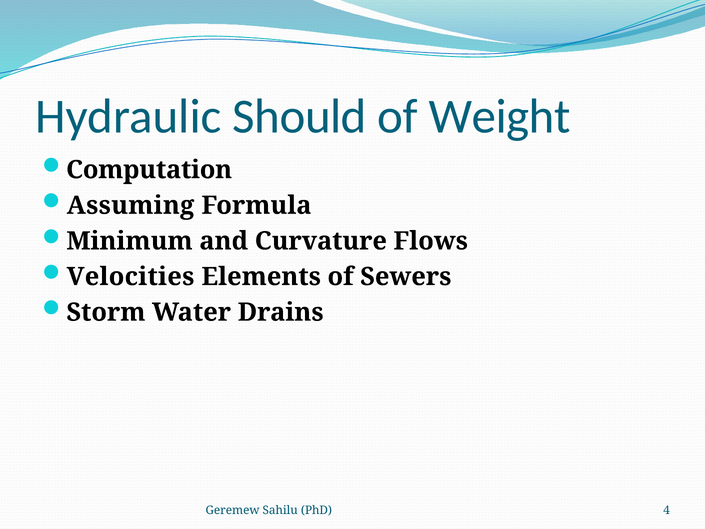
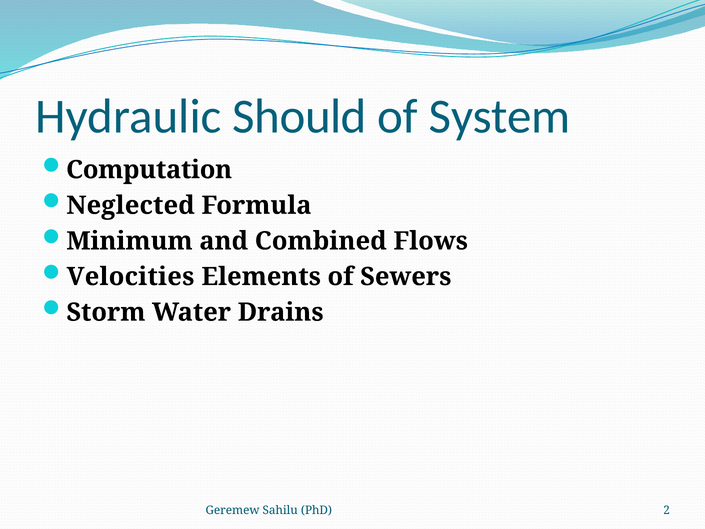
Weight: Weight -> System (500, 116)
Assuming: Assuming -> Neglected (131, 205)
Curvature: Curvature -> Combined (321, 241)
4: 4 -> 2 (667, 510)
